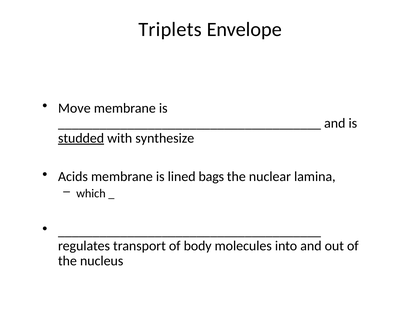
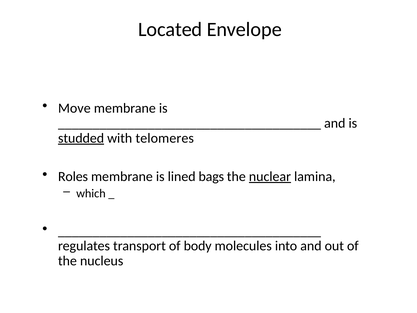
Triplets: Triplets -> Located (170, 30)
synthesize: synthesize -> telomeres (165, 138)
Acids: Acids -> Roles (73, 176)
nuclear underline: none -> present (270, 176)
